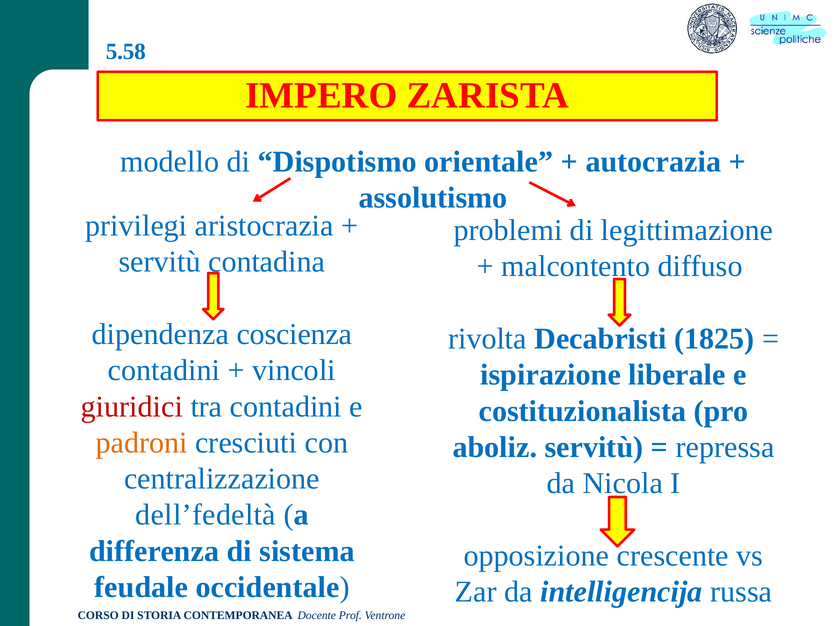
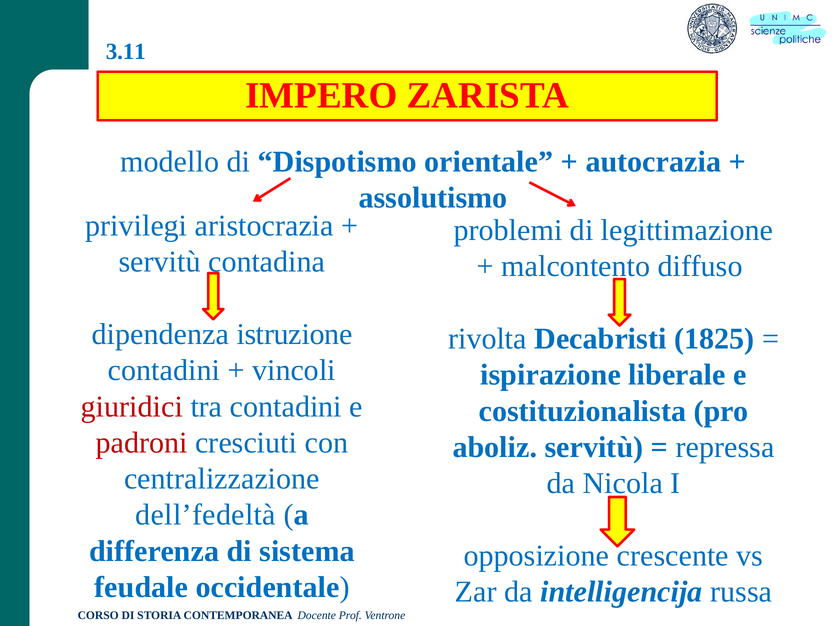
5.58: 5.58 -> 3.11 (126, 51)
coscienza: coscienza -> istruzione (294, 334)
padroni colour: orange -> red (142, 442)
